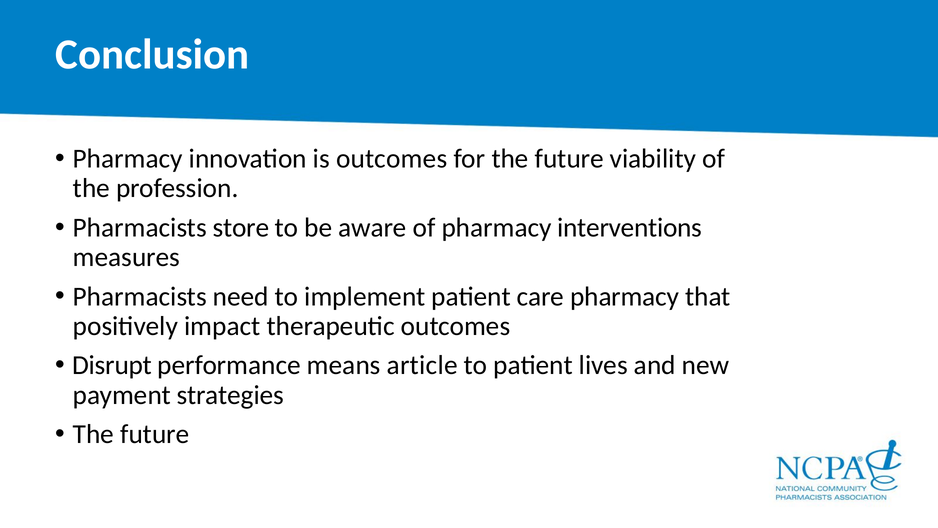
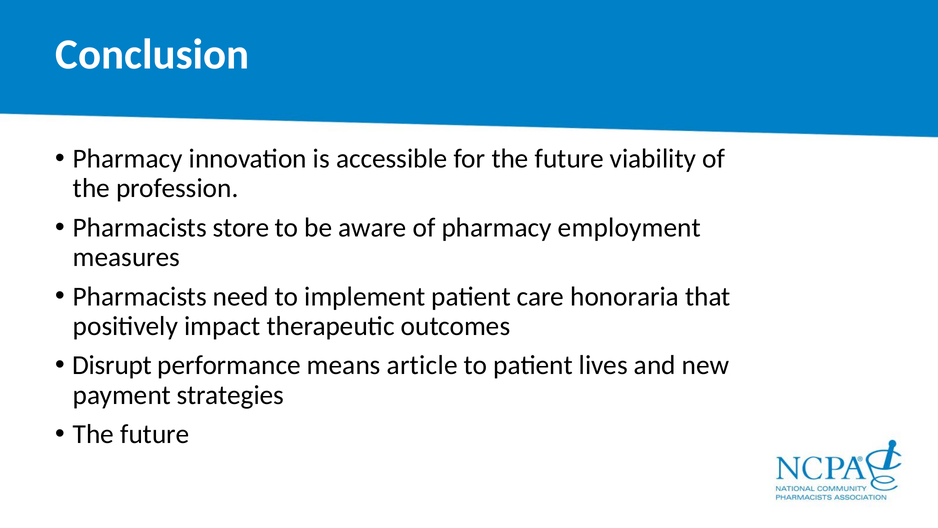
is outcomes: outcomes -> accessible (392, 159)
interventions: interventions -> employment (629, 227)
care pharmacy: pharmacy -> honoraria (625, 296)
